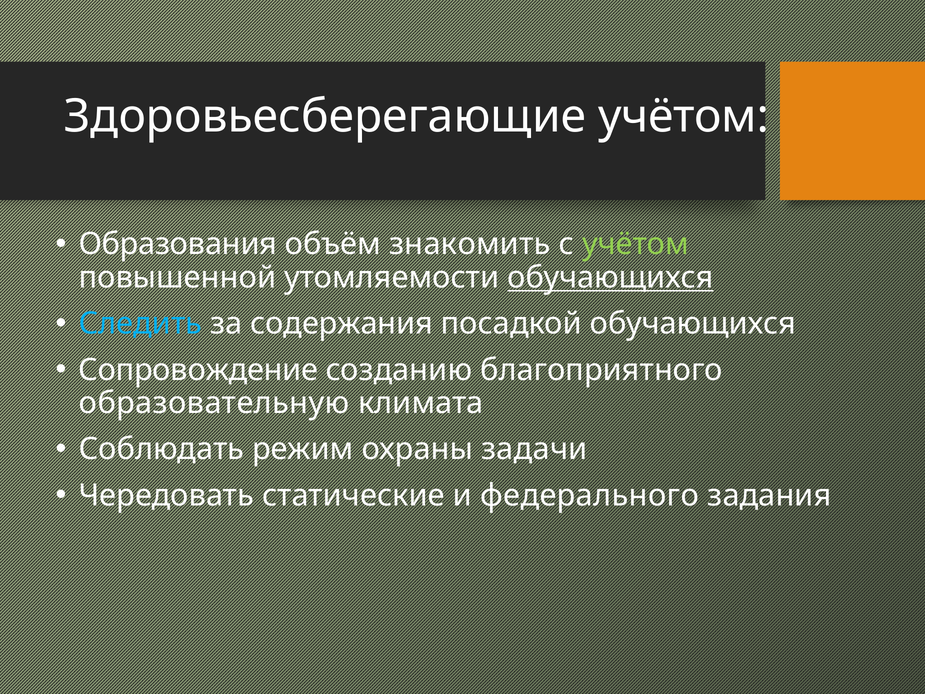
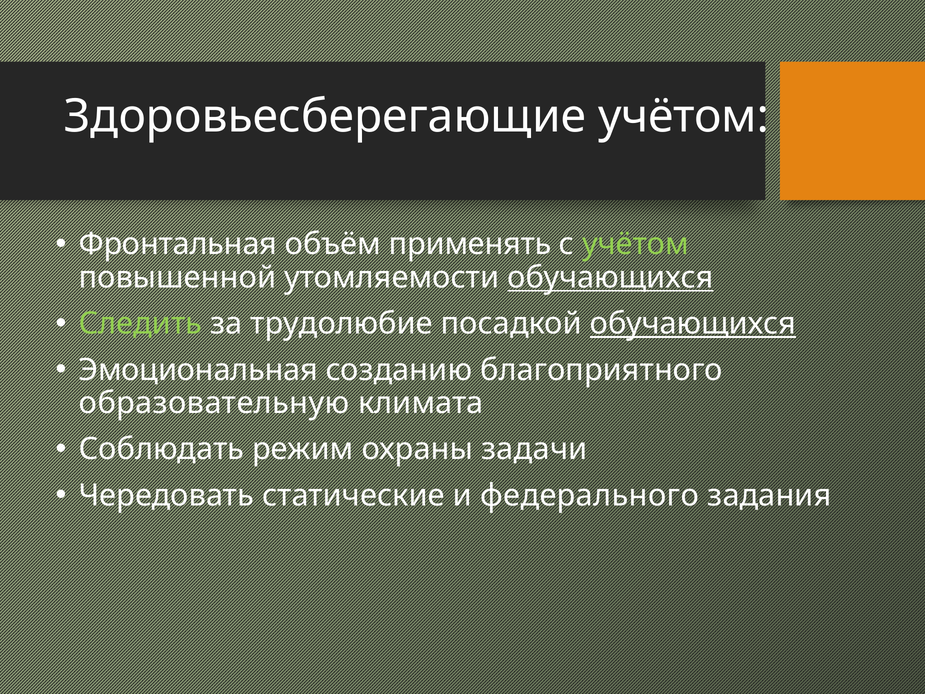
Образования: Образования -> Фронтальная (178, 244)
знакомить: знакомить -> применять (470, 244)
Следить colour: light blue -> light green (140, 324)
содержания: содержания -> трудолюбие (342, 324)
обучающихся underline: none -> present (693, 324)
Сопровождение: Сопровождение -> Эмоциональная (198, 370)
